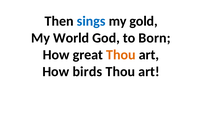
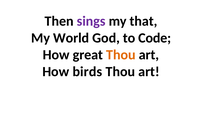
sings colour: blue -> purple (91, 21)
gold: gold -> that (143, 21)
Born: Born -> Code (155, 38)
